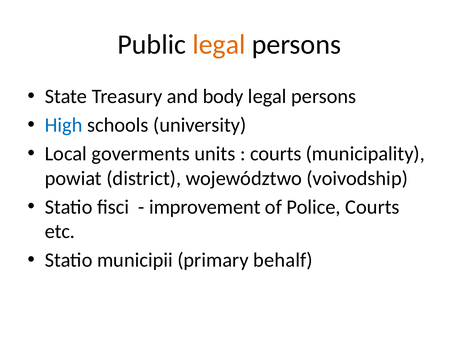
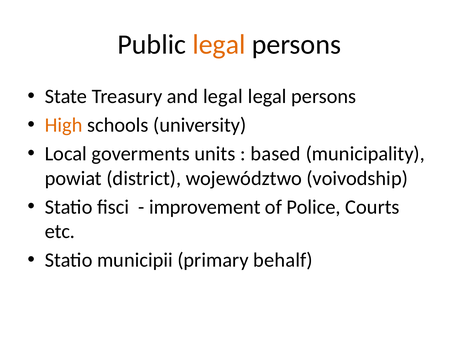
and body: body -> legal (223, 96)
High colour: blue -> orange (64, 125)
courts: courts -> based (276, 153)
